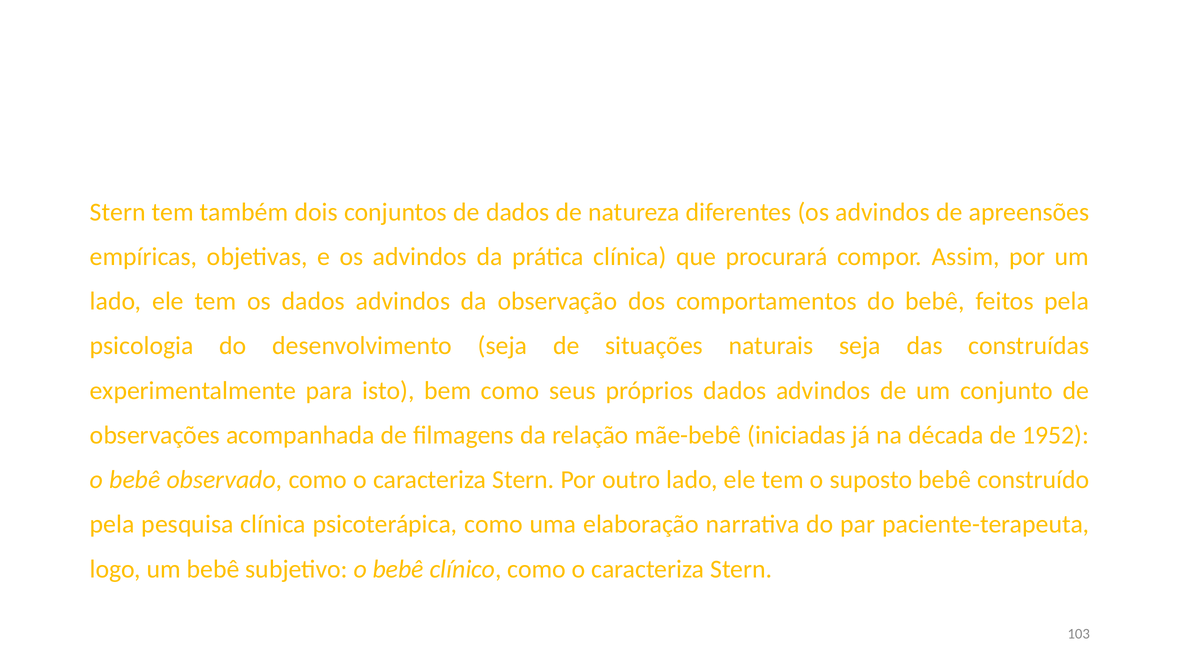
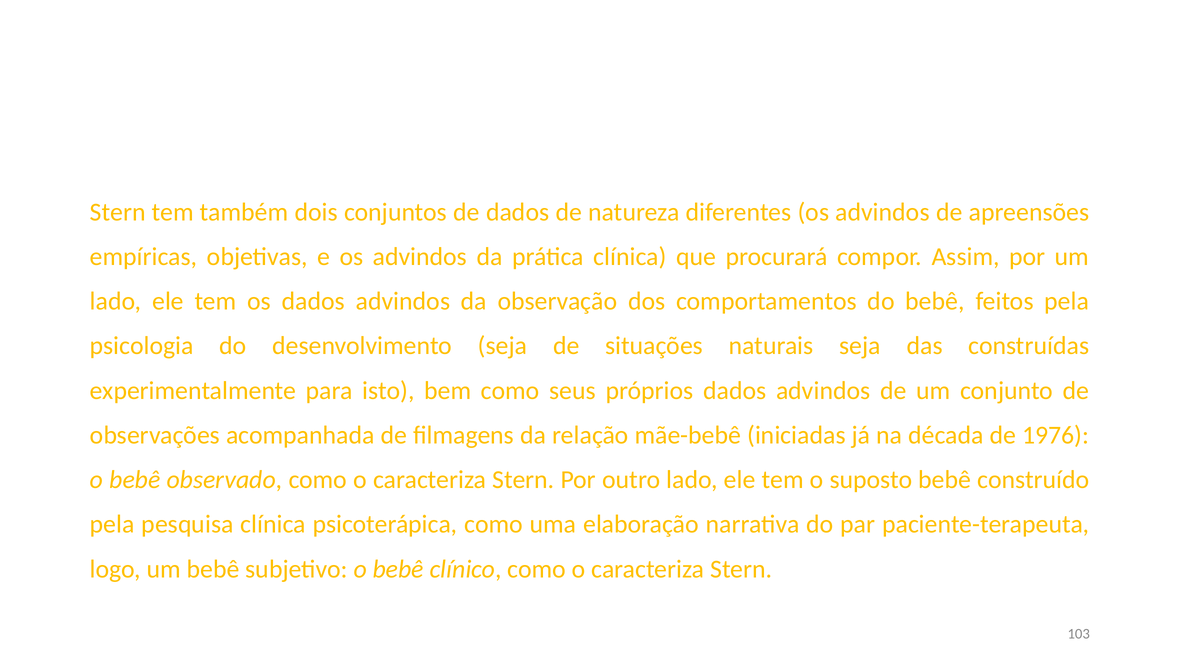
1952: 1952 -> 1976 (1056, 435)
